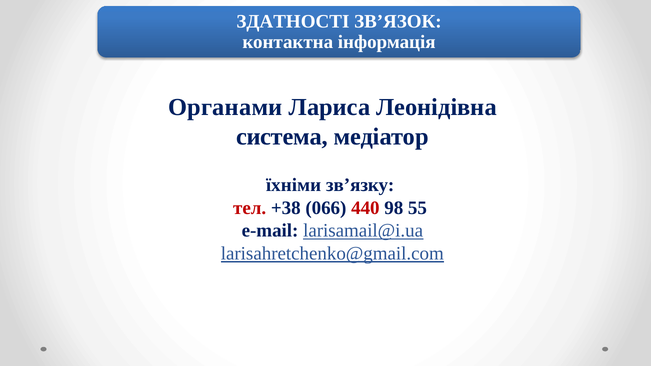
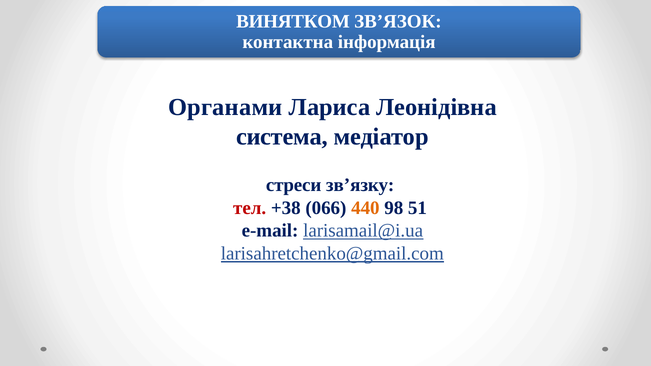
ЗДАТНОСТІ: ЗДАТНОСТІ -> ВИНЯТКОМ (293, 21)
їхніми: їхніми -> стреси (294, 185)
440 colour: red -> orange (365, 208)
55: 55 -> 51 (417, 208)
